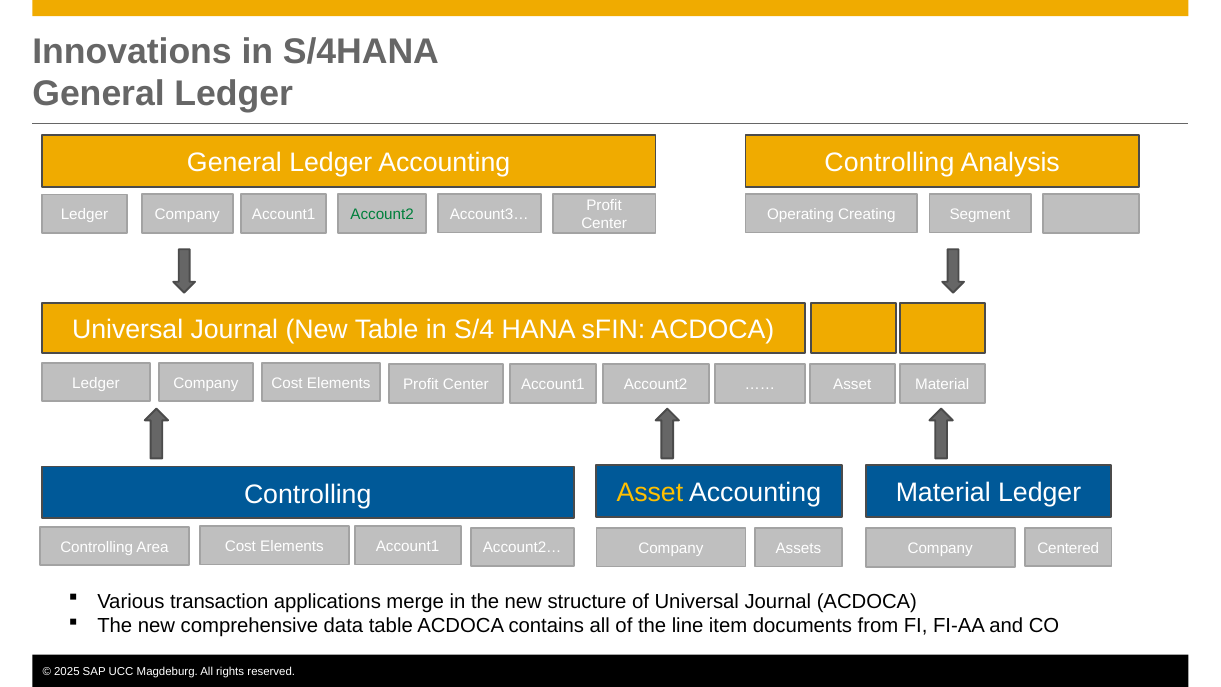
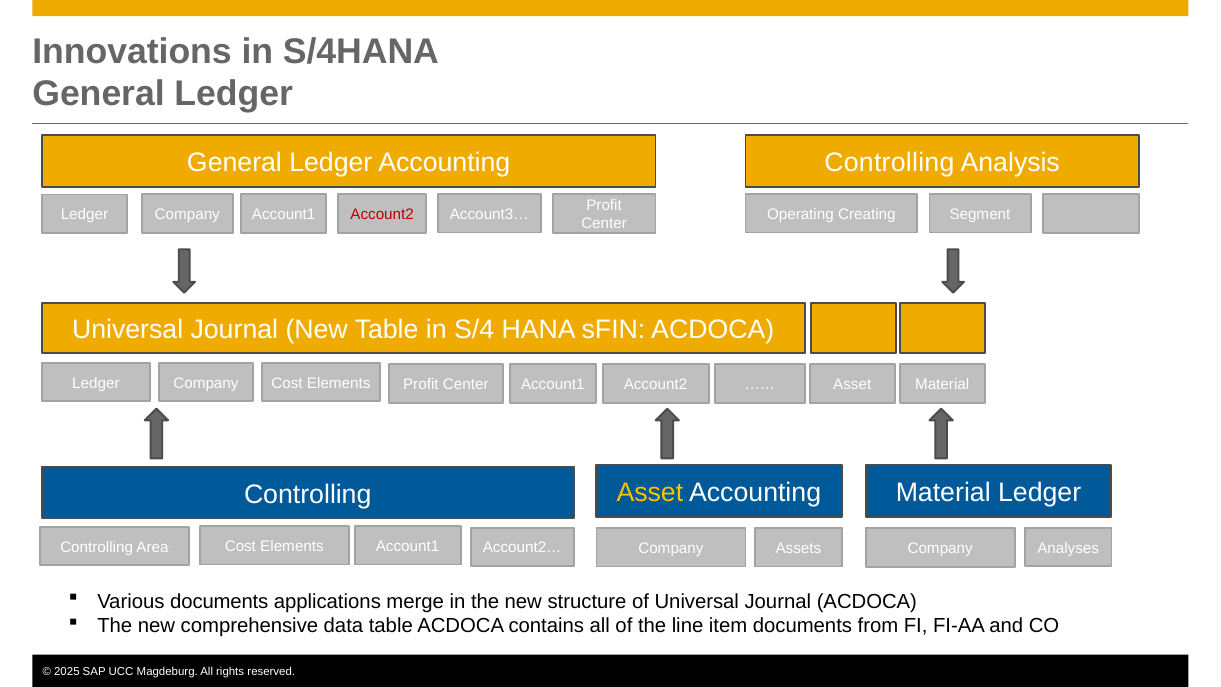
Account2 colour: green -> red (382, 214)
Centered: Centered -> Analyses (1068, 548)
Various transaction: transaction -> documents (219, 601)
